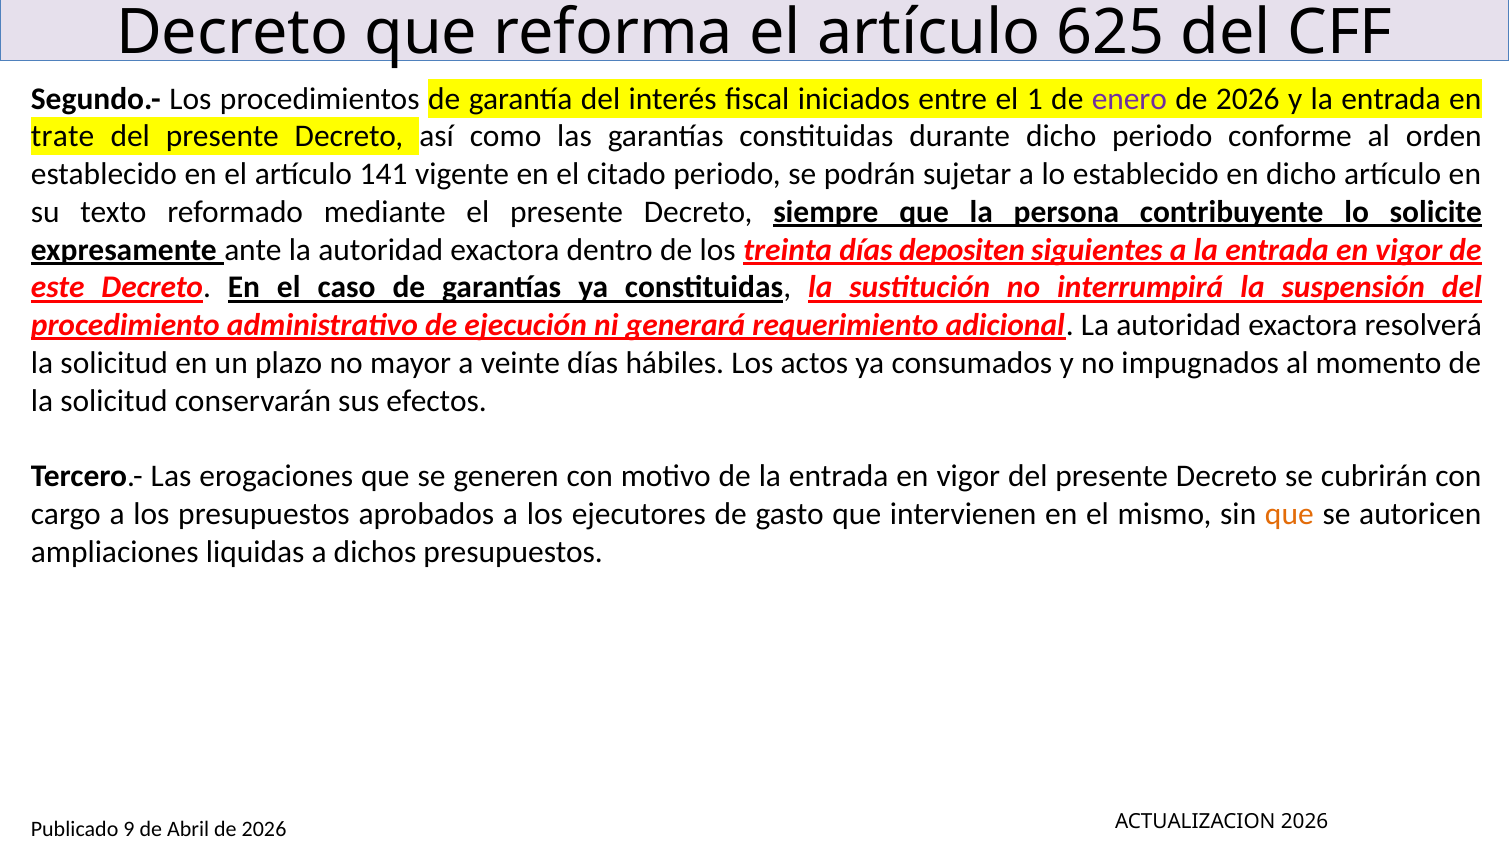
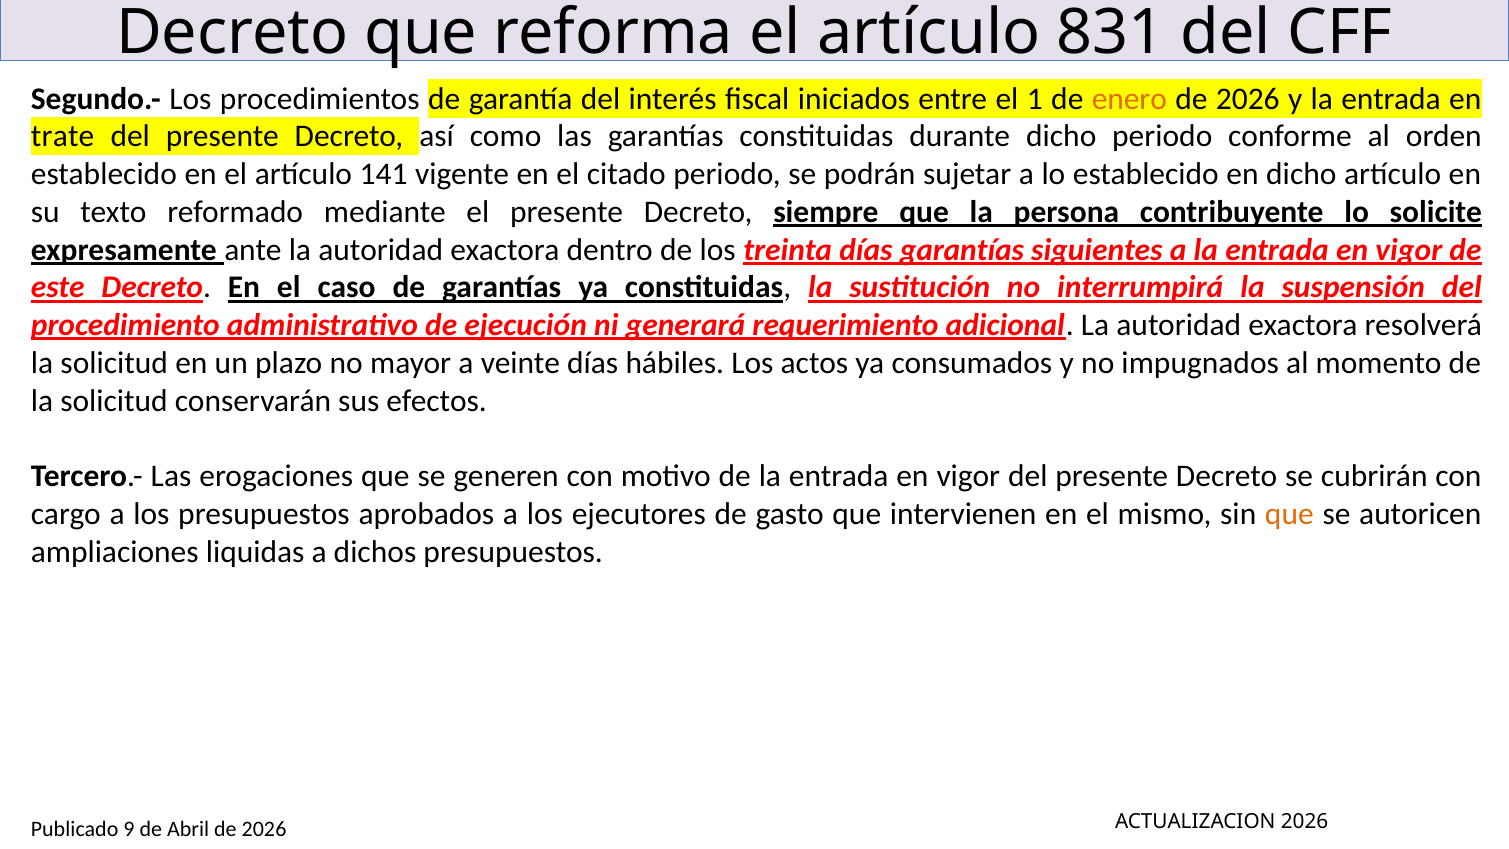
625: 625 -> 831 (1111, 33)
enero colour: purple -> orange (1129, 99)
días depositen: depositen -> garantías (962, 250)
